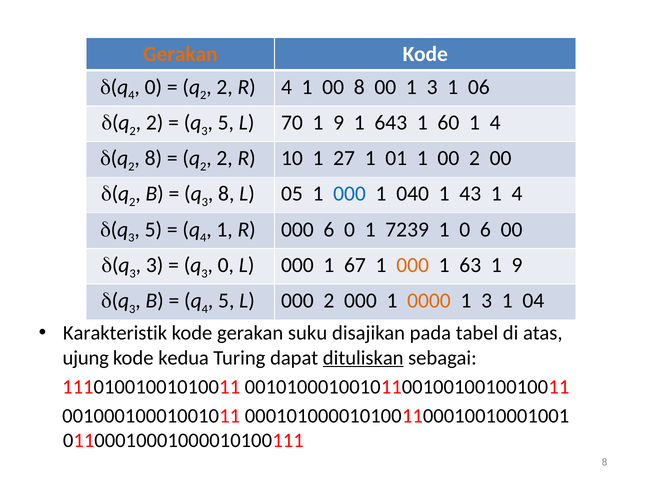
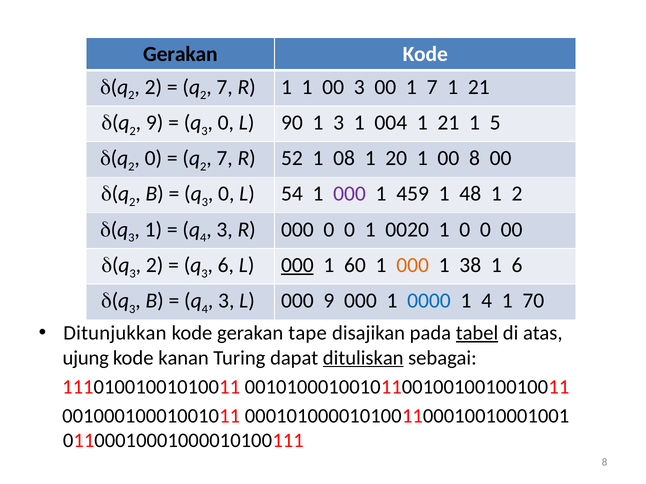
Gerakan colour: orange -> black (180, 54)
4: 4 -> 2 (131, 95)
0: 0 -> 2 (153, 87)
2: 2 -> 7 (225, 87)
R 4: 4 -> 1 (286, 87)
00 8: 8 -> 3 (359, 87)
00 1 3: 3 -> 7 (432, 87)
06: 06 -> 21 (479, 87)
2: 2 -> 9 (155, 123)
5: 5 -> 0 (226, 123)
70: 70 -> 90 (292, 123)
9: 9 -> 3 (339, 123)
643: 643 -> 004 (391, 123)
60: 60 -> 21 (448, 123)
4: 4 -> 5 (495, 123)
8: 8 -> 0 (153, 158)
2: 2 -> 7 (225, 158)
10: 10 -> 52 (292, 158)
27: 27 -> 08 (344, 158)
01: 01 -> 20 (396, 158)
00 2: 2 -> 8 (475, 158)
8: 8 -> 0 (226, 194)
05: 05 -> 54 (292, 194)
000 colour: blue -> purple (349, 194)
040: 040 -> 459 (413, 194)
43: 43 -> 48 (470, 194)
4: 4 -> 2 (517, 194)
5: 5 -> 1 (153, 230)
1: 1 -> 3 (225, 230)
000 6: 6 -> 0 (329, 230)
7239: 7239 -> 0020 (407, 230)
1 0 6: 6 -> 0 (485, 230)
3: 3 -> 2 (155, 265)
0: 0 -> 6 (226, 265)
000 underline: none -> present (297, 265)
67: 67 -> 60 (355, 265)
63: 63 -> 38 (470, 265)
9: 9 -> 6 (517, 265)
5: 5 -> 3 (226, 301)
000 2: 2 -> 9 (329, 301)
0000 colour: orange -> blue (429, 301)
3: 3 -> 4 (487, 301)
04: 04 -> 70 (533, 301)
Karakteristik: Karakteristik -> Ditunjukkan (115, 333)
suku: suku -> tape (308, 333)
tabel underline: none -> present (477, 333)
kedua: kedua -> kanan (184, 358)
